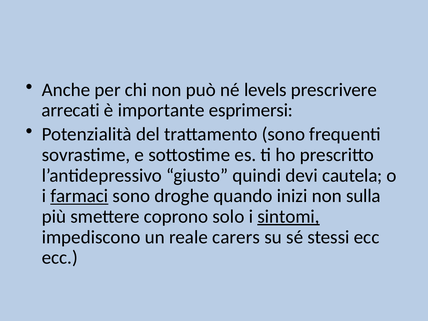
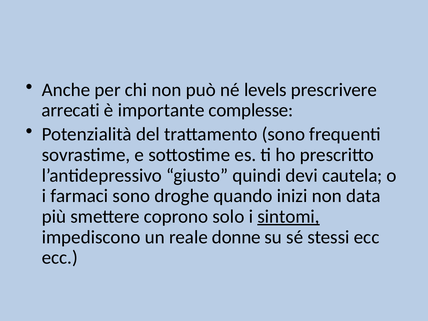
esprimersi: esprimersi -> complesse (251, 110)
farmaci underline: present -> none (79, 196)
sulla: sulla -> data (363, 196)
carers: carers -> donne (236, 237)
